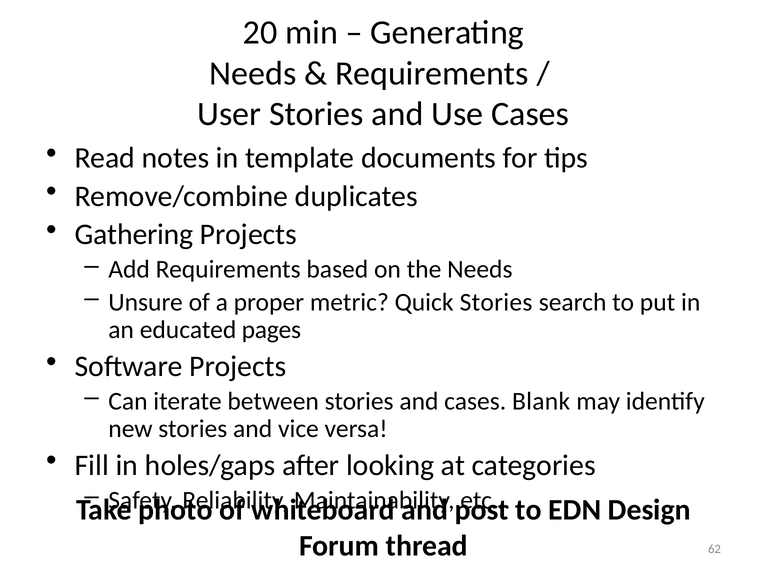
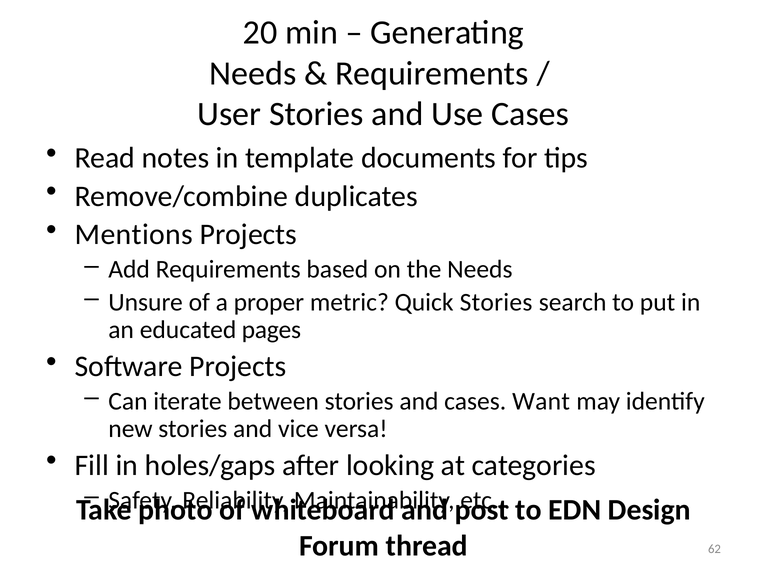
Gathering: Gathering -> Mentions (134, 235)
Blank: Blank -> Want (541, 401)
